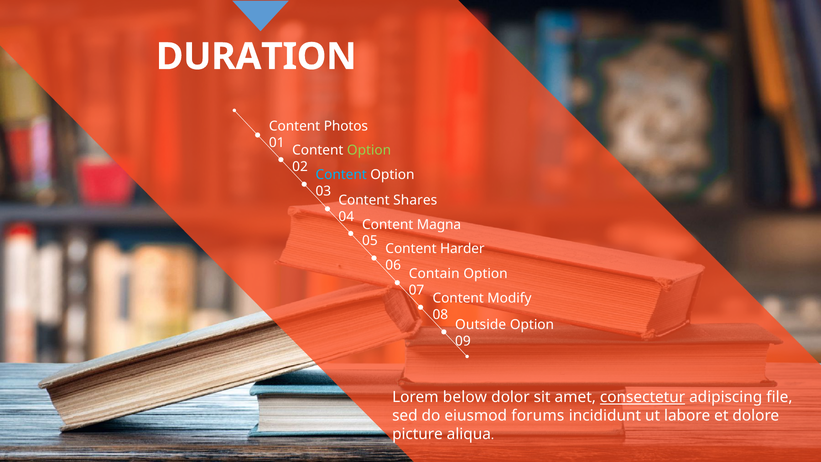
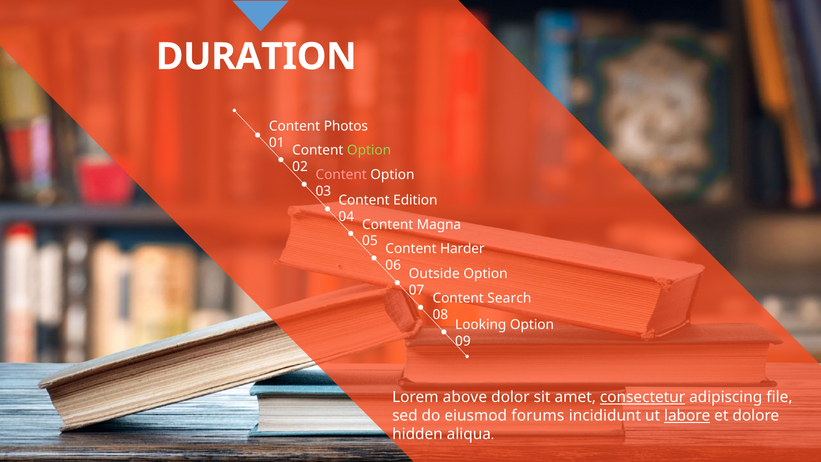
Content colour: light blue -> pink (341, 175)
Shares: Shares -> Edition (415, 200)
Contain: Contain -> Outside (434, 274)
Modify: Modify -> Search (509, 298)
Outside: Outside -> Looking (481, 325)
below: below -> above (465, 397)
labore underline: none -> present (687, 416)
picture: picture -> hidden (417, 434)
